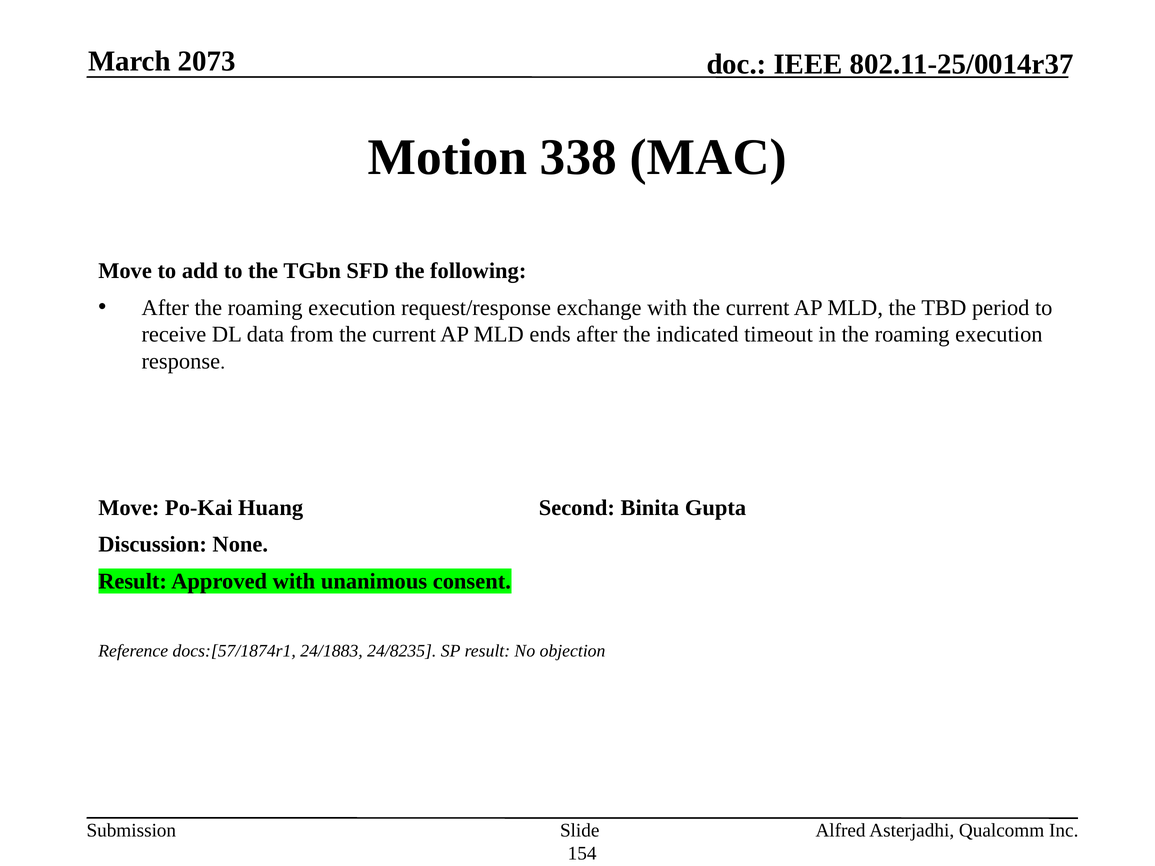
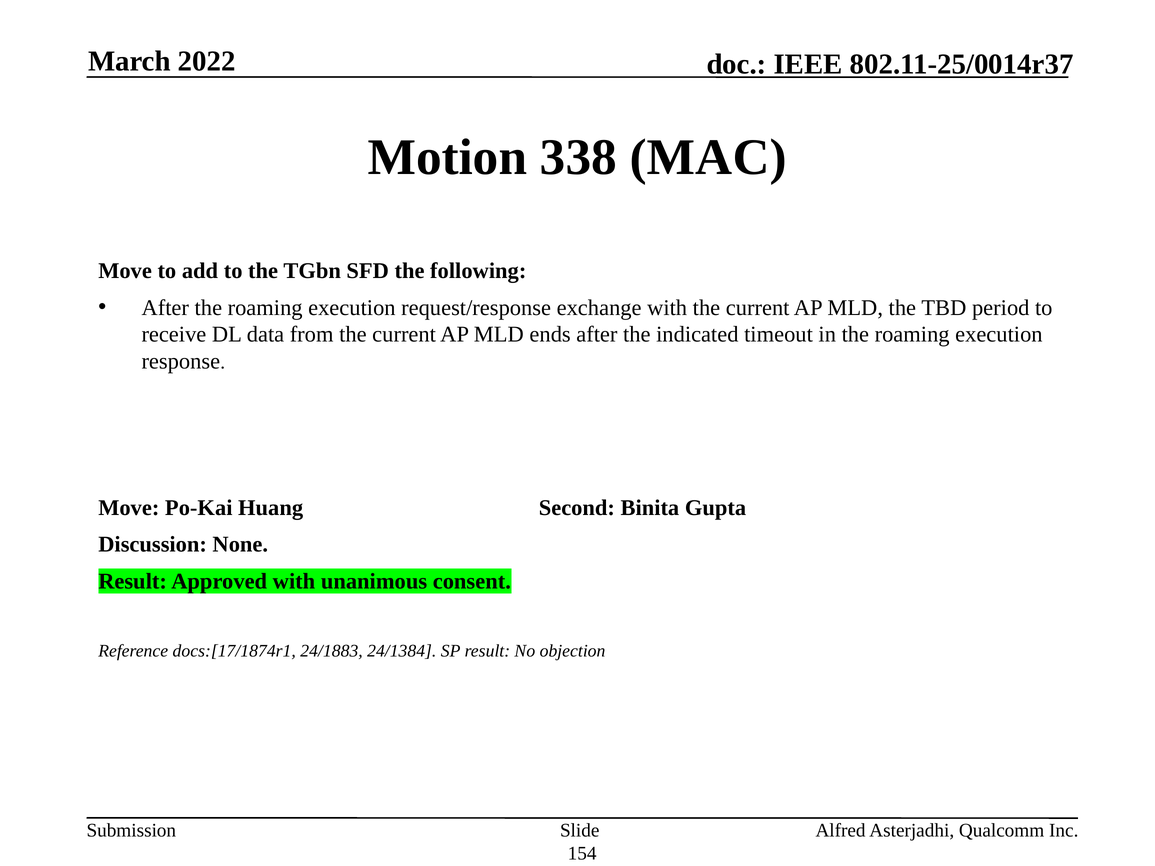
2073: 2073 -> 2022 (207, 61)
docs:[57/1874r1: docs:[57/1874r1 -> docs:[17/1874r1 (234, 651)
24/8235: 24/8235 -> 24/1384 (402, 651)
